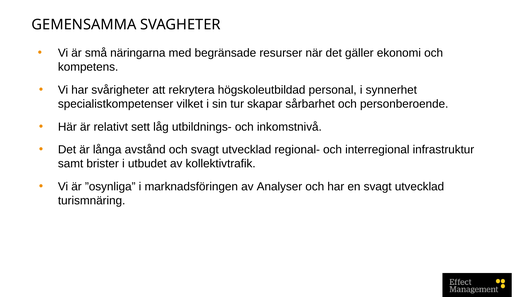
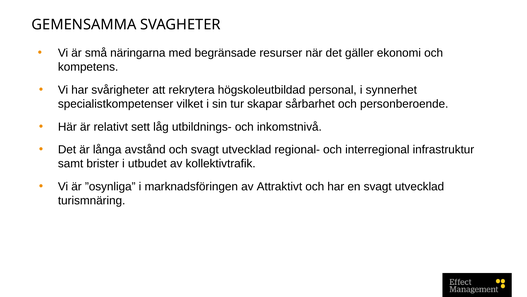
Analyser: Analyser -> Attraktivt (279, 186)
